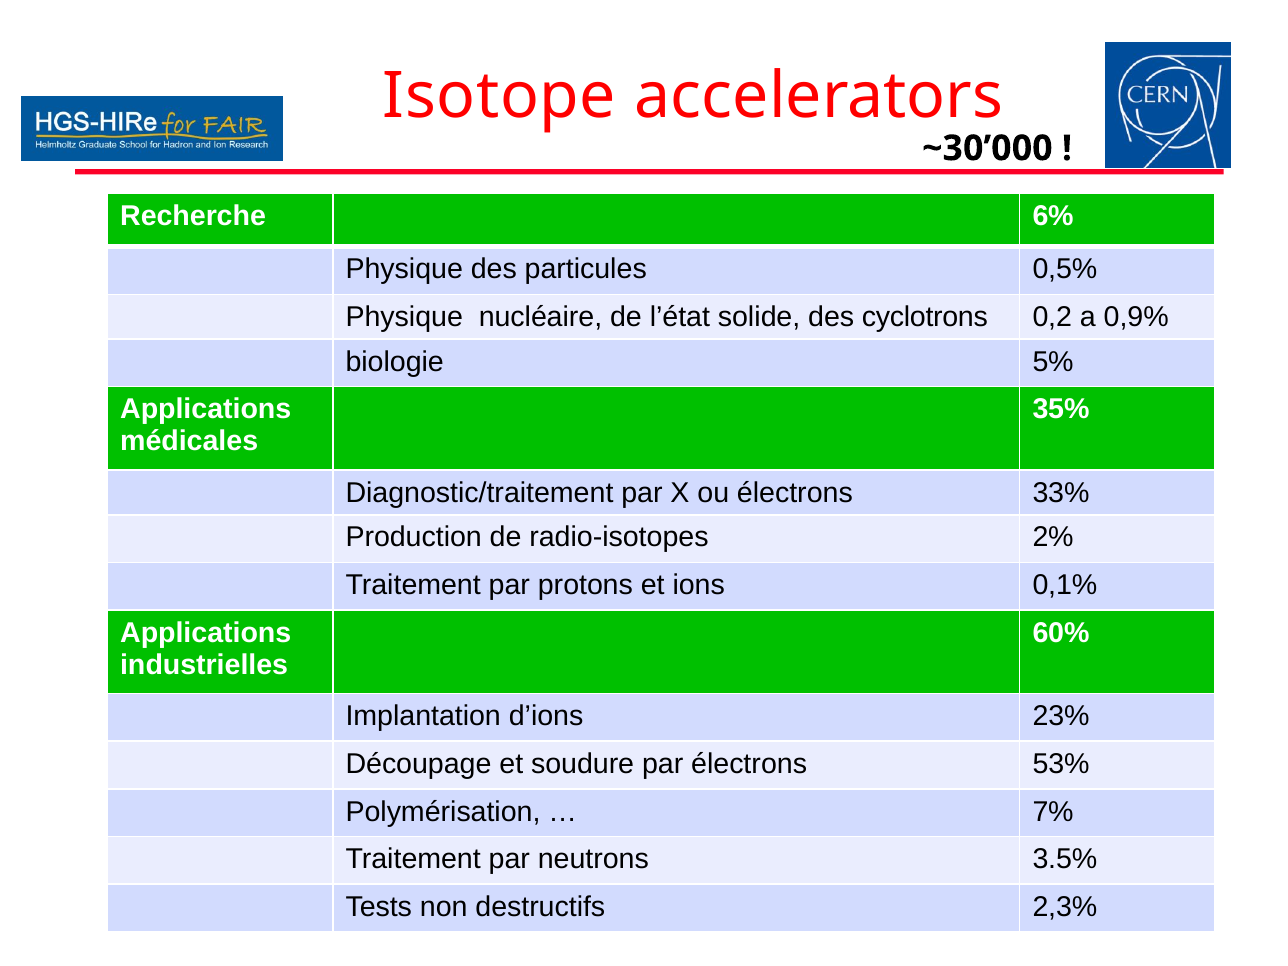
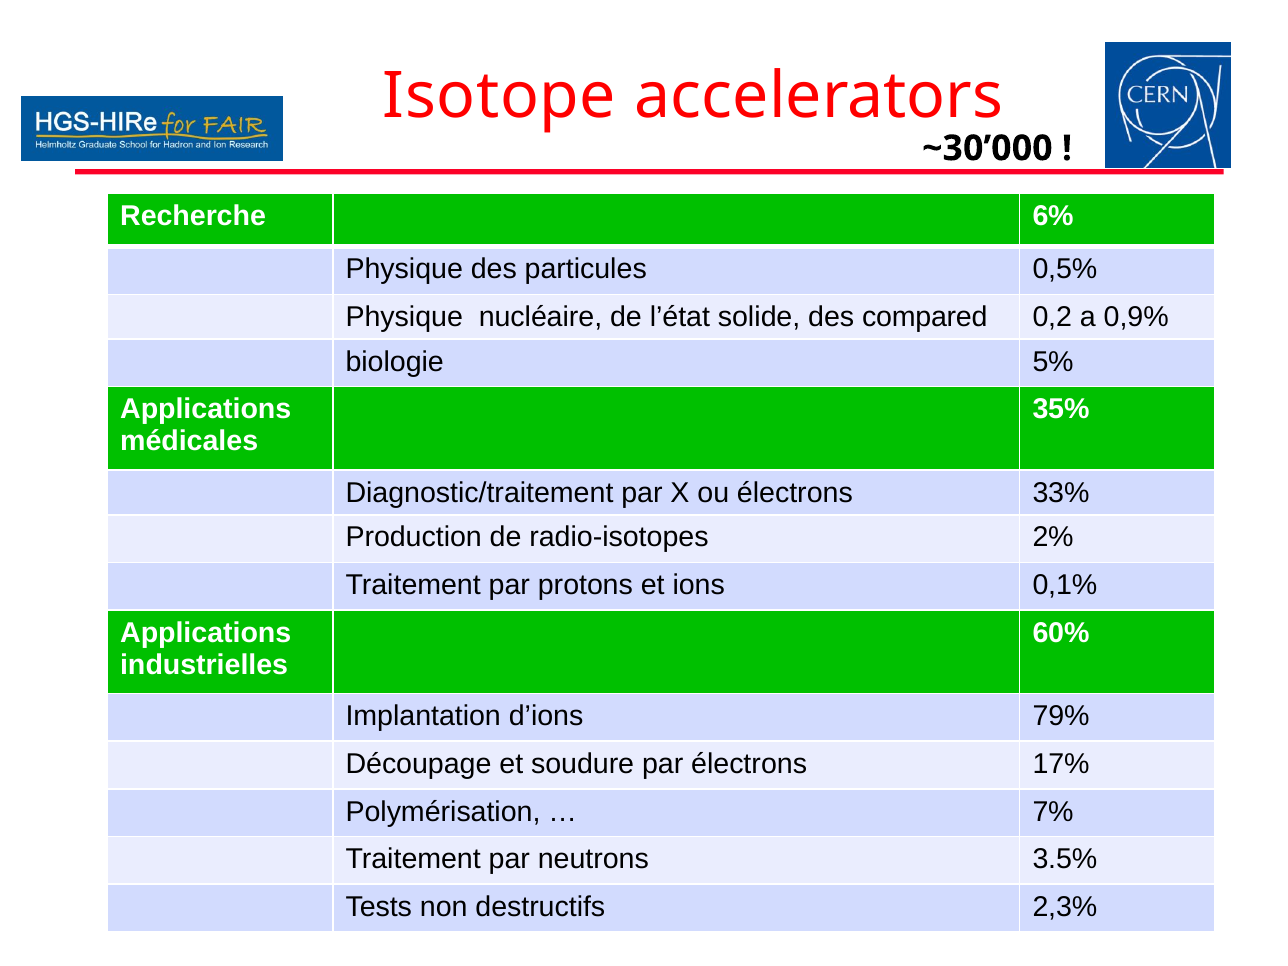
cyclotrons: cyclotrons -> compared (925, 317)
23%: 23% -> 79% (1061, 716)
53%: 53% -> 17% (1061, 764)
